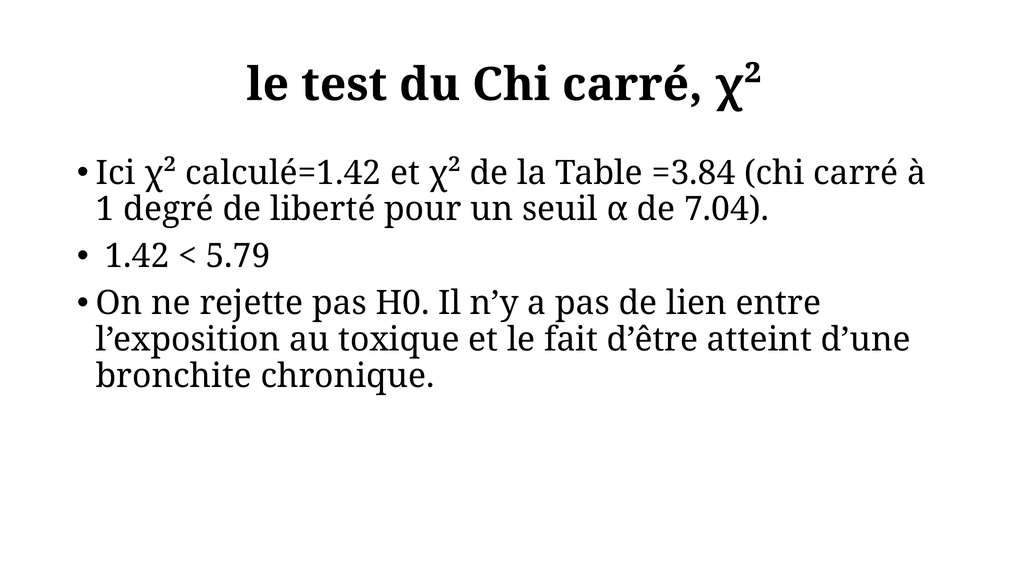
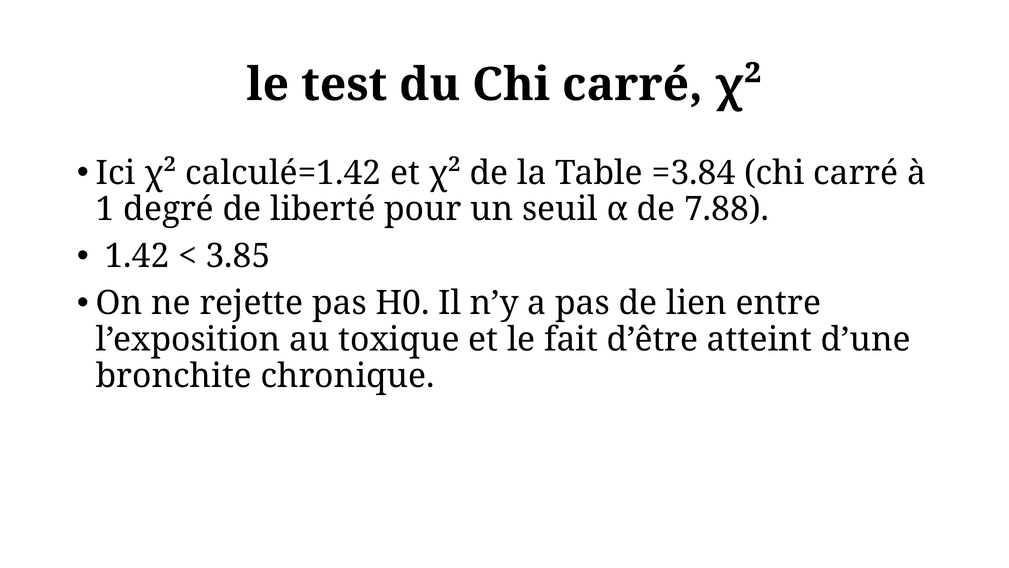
7.04: 7.04 -> 7.88 (727, 209)
5.79: 5.79 -> 3.85 (238, 256)
